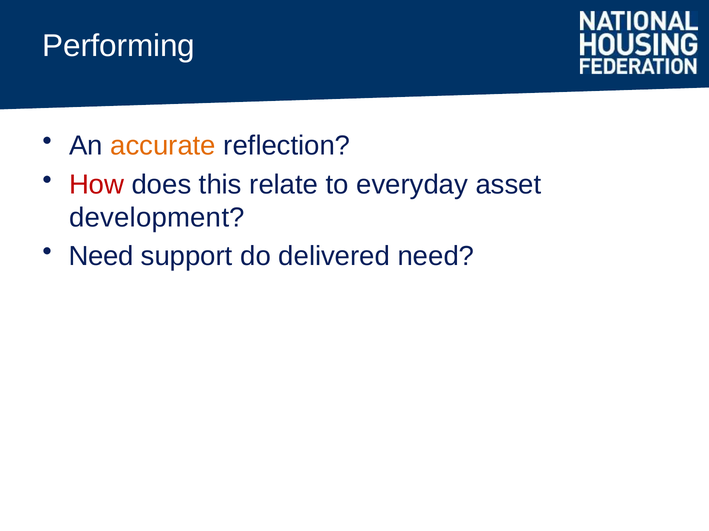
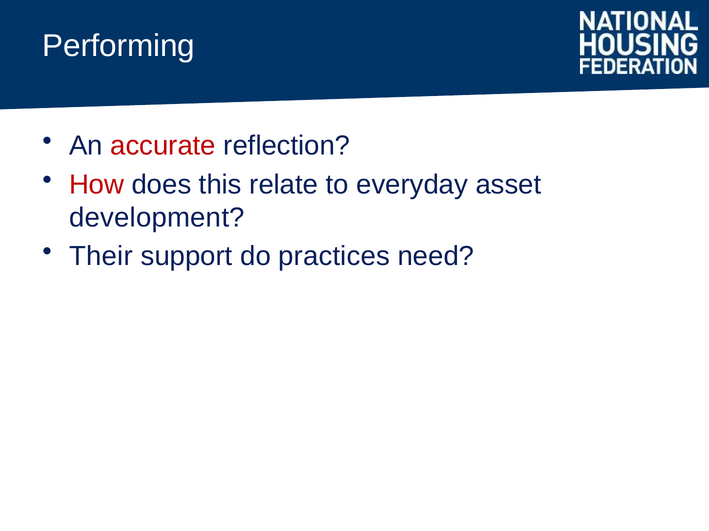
accurate colour: orange -> red (163, 146)
Need: Need -> Their (101, 256)
delivered: delivered -> practices (334, 256)
